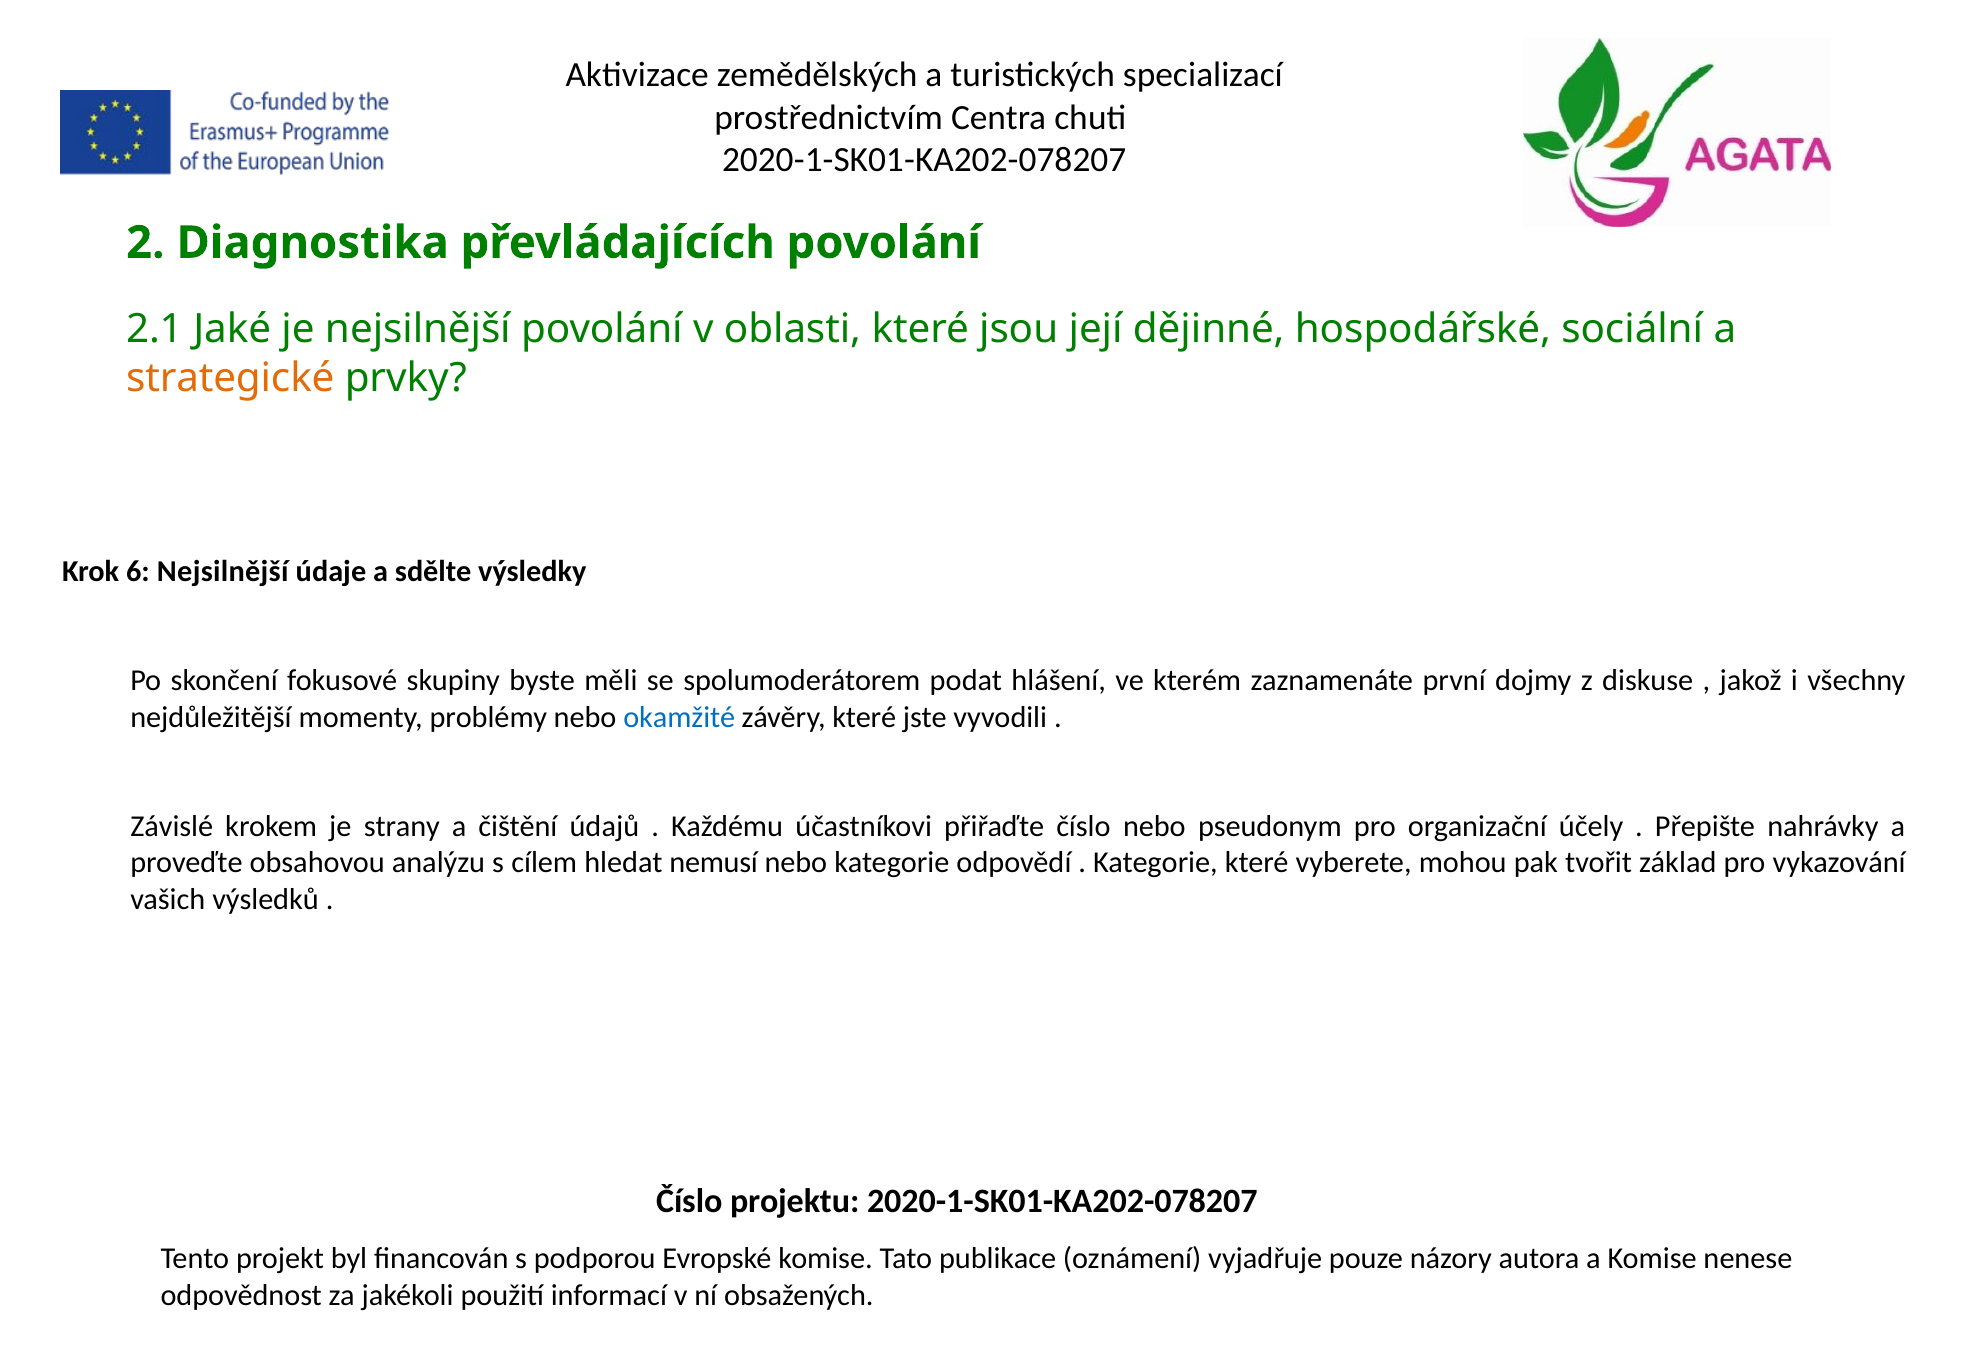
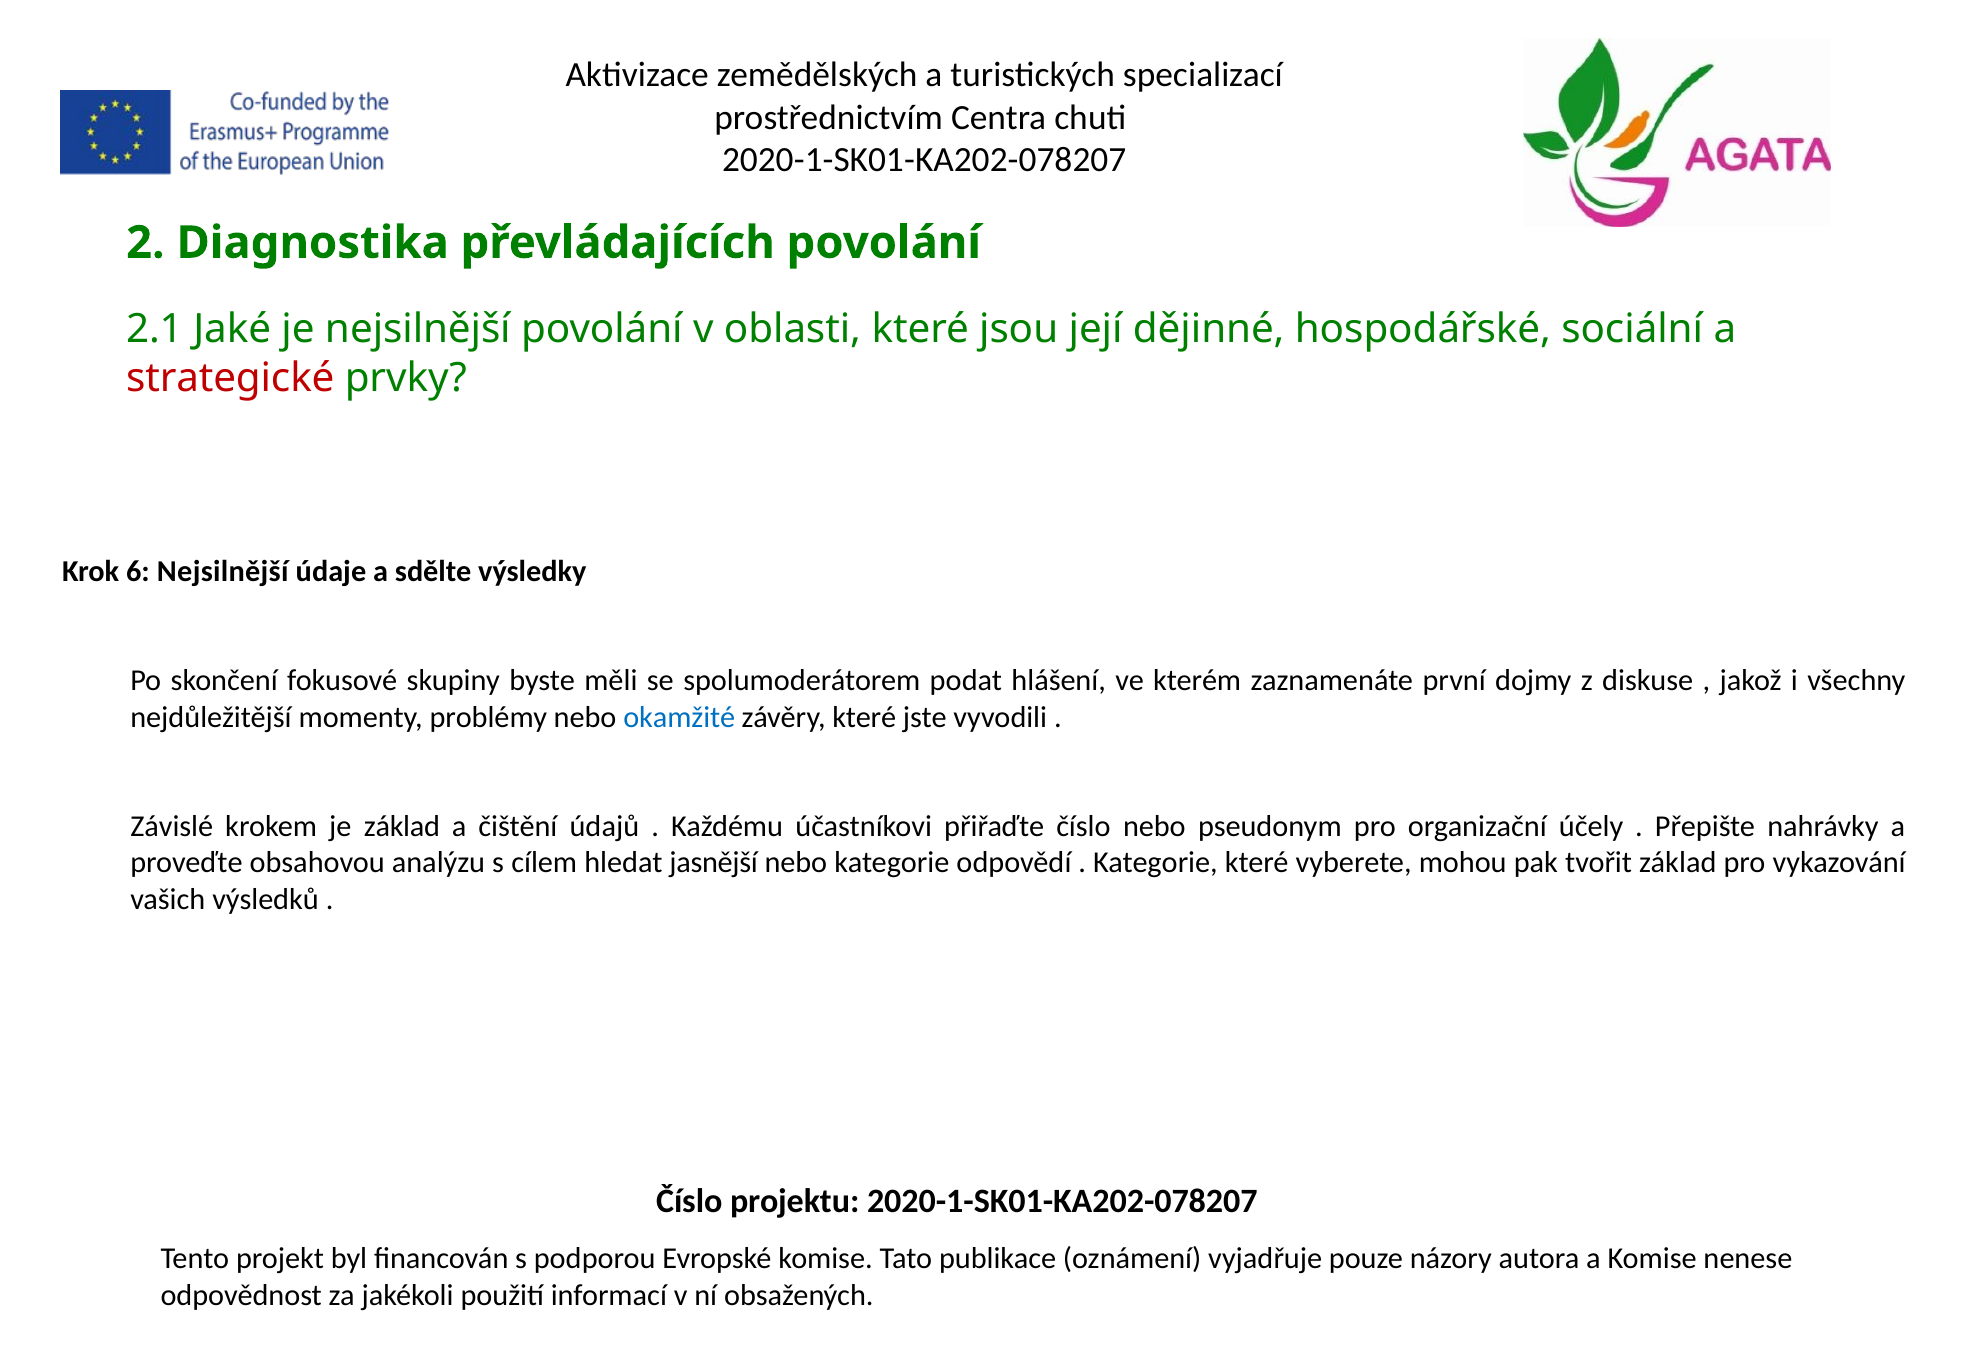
strategické colour: orange -> red (230, 378)
je strany: strany -> základ (402, 827)
nemusí: nemusí -> jasnější (714, 863)
